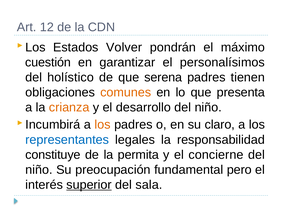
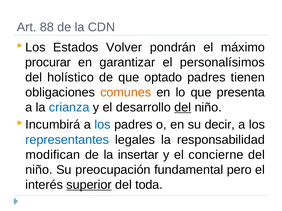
12: 12 -> 88 (47, 27)
cuestión: cuestión -> procurar (48, 62)
serena: serena -> optado (163, 77)
crianza colour: orange -> blue (69, 108)
del underline: none -> present (183, 108)
los colour: orange -> blue (103, 125)
claro: claro -> decir (220, 125)
constituye: constituye -> modifican (53, 155)
permita: permita -> insertar (138, 155)
sala: sala -> toda (149, 185)
